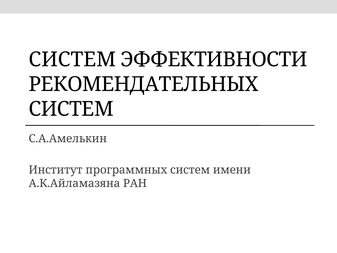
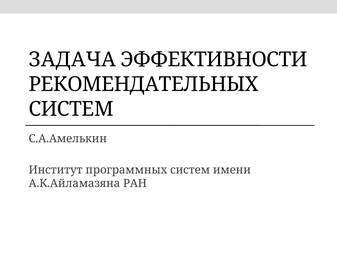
СИСТЕМ: СИСТЕМ -> ЗАДАЧА (72, 60)
